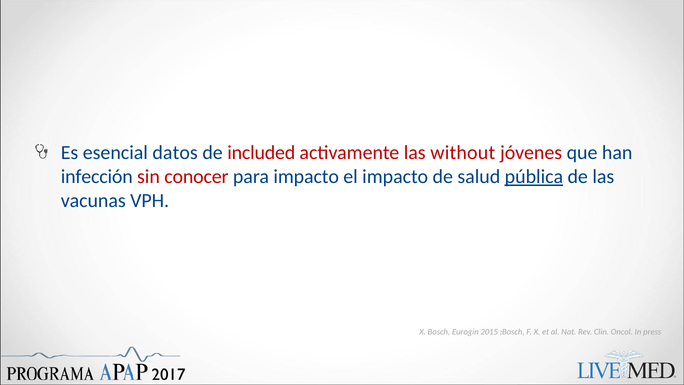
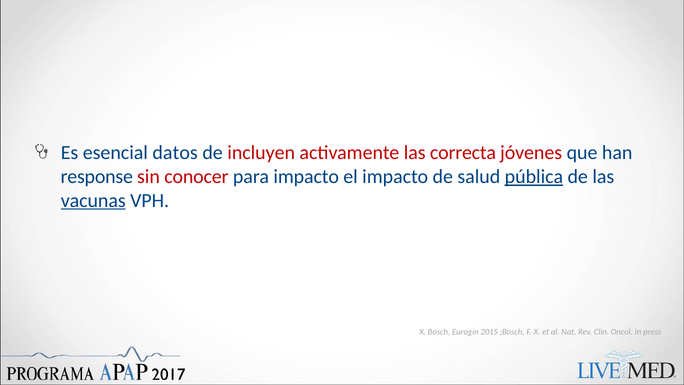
included: included -> incluyen (261, 153)
without: without -> correcta (463, 153)
infección: infección -> response (97, 177)
vacunas underline: none -> present (93, 200)
